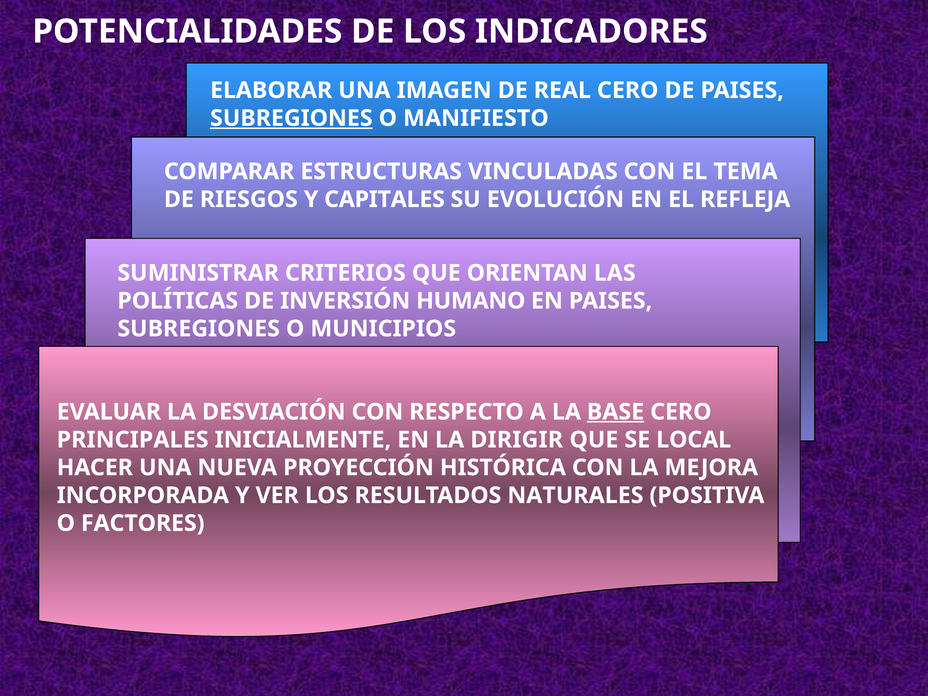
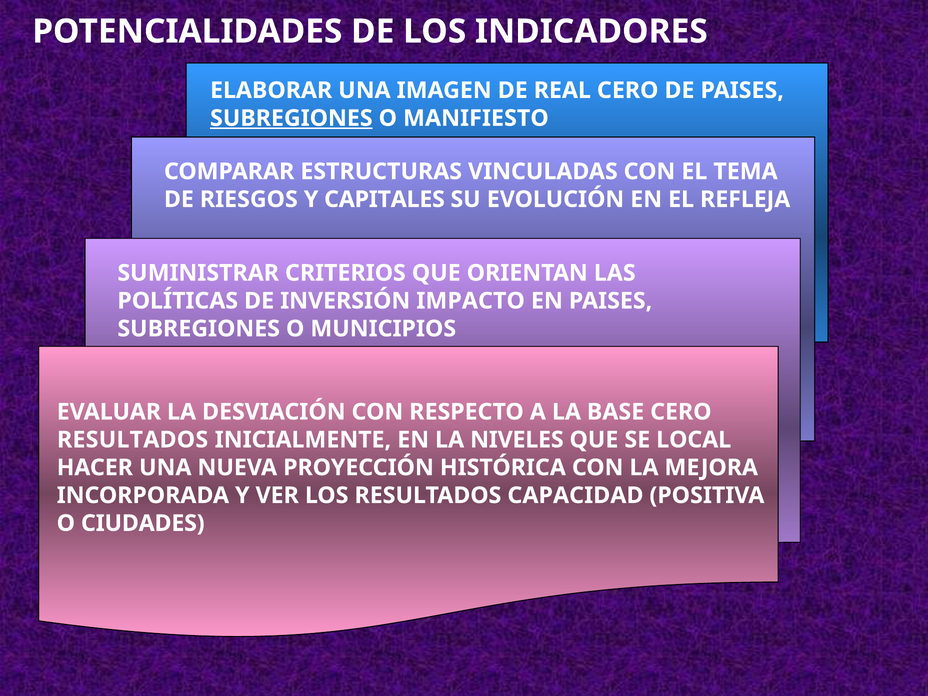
HUMANO: HUMANO -> IMPACTO (471, 301)
BASE underline: present -> none (616, 412)
PRINCIPALES: PRINCIPALES -> RESULTADOS (133, 440)
DIRIGIR: DIRIGIR -> NIVELES (517, 440)
NATURALES: NATURALES -> CAPACIDAD (575, 495)
FACTORES: FACTORES -> CIUDADES (143, 523)
